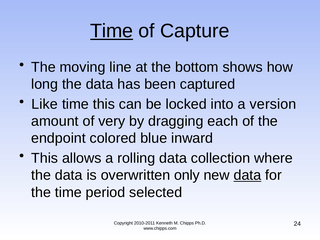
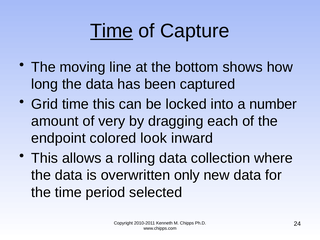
Like: Like -> Grid (45, 104)
version: version -> number (273, 104)
blue: blue -> look (154, 138)
data underline: present -> none (247, 175)
